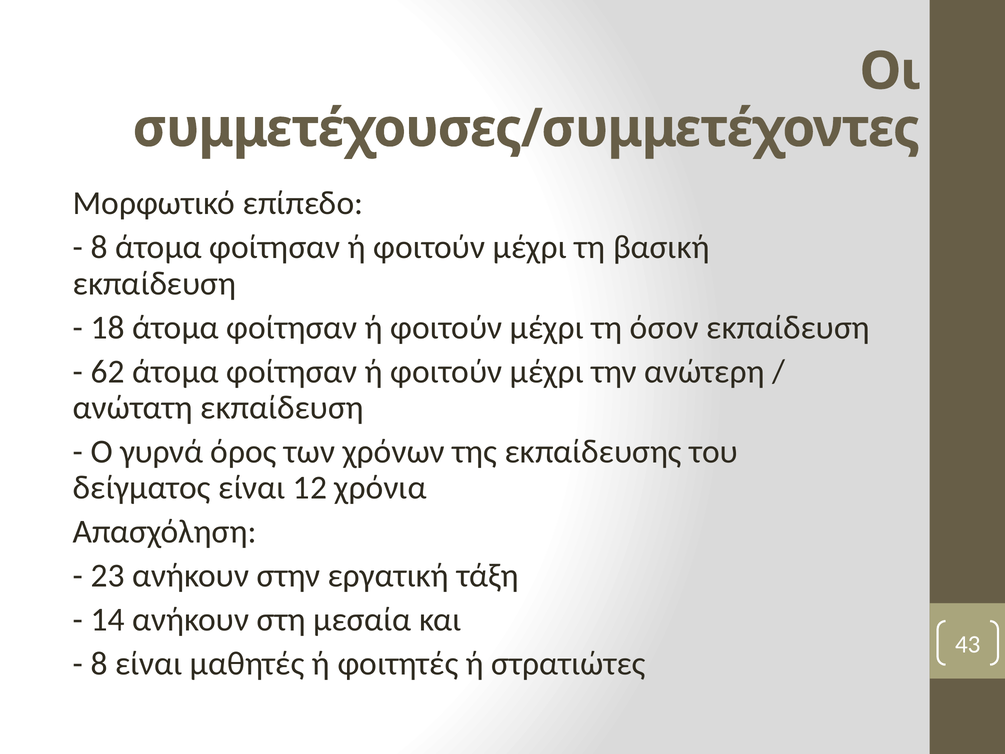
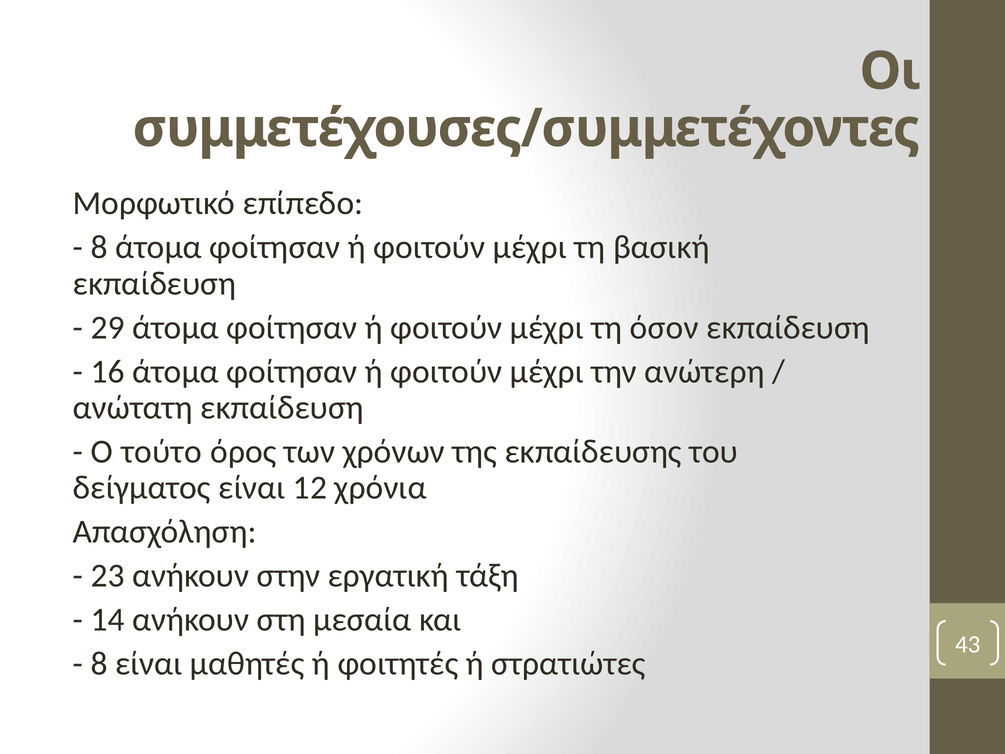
18: 18 -> 29 (108, 327)
62: 62 -> 16 (108, 371)
γυρνά: γυρνά -> τούτο (161, 452)
